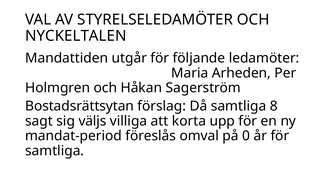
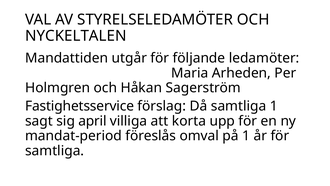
Bostadsrättsytan: Bostadsrättsytan -> Fastighetsservice (80, 106)
samtliga 8: 8 -> 1 (274, 106)
väljs: väljs -> april (92, 121)
på 0: 0 -> 1 (246, 136)
